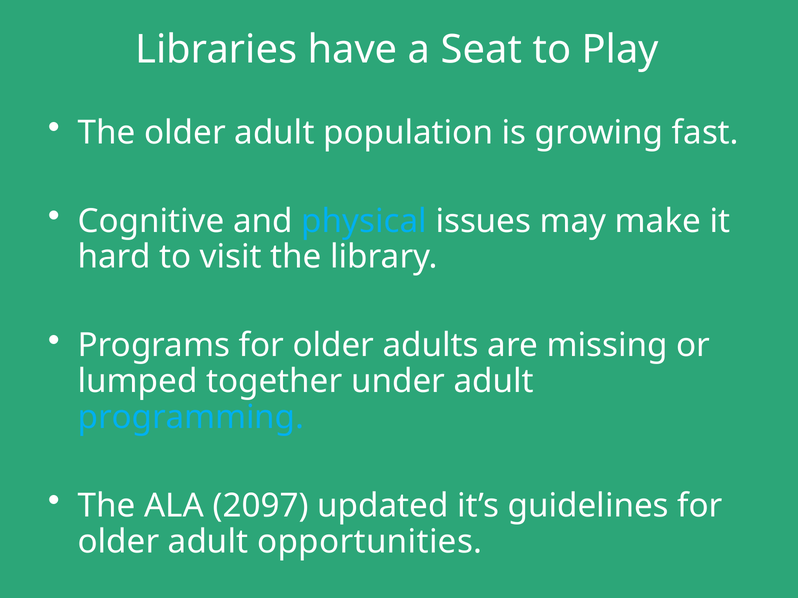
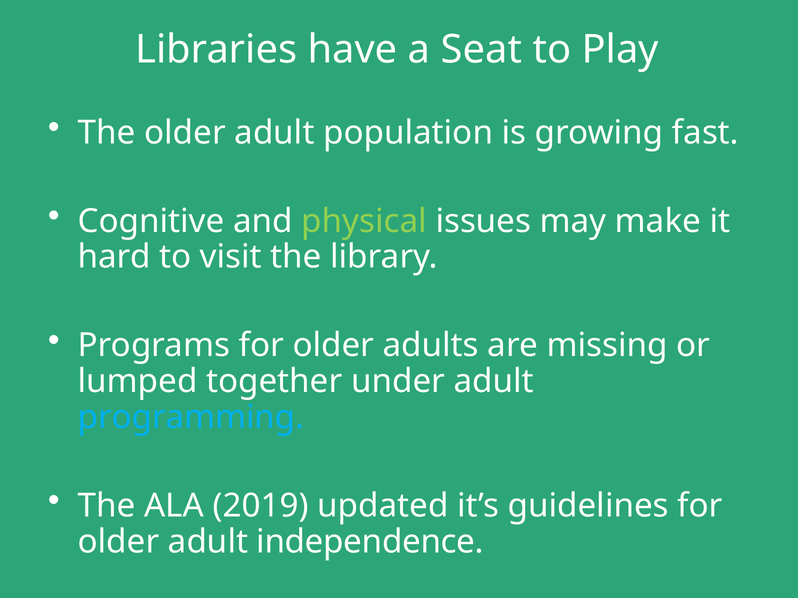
physical colour: light blue -> light green (364, 221)
2097: 2097 -> 2019 (261, 506)
opportunities: opportunities -> independence (370, 542)
